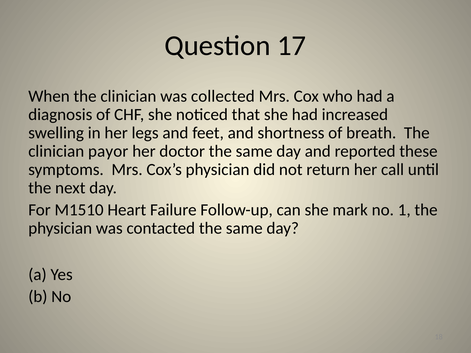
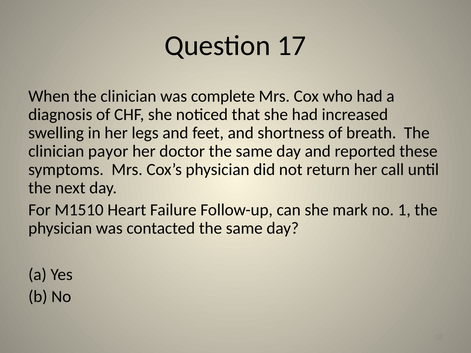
collected: collected -> complete (223, 96)
